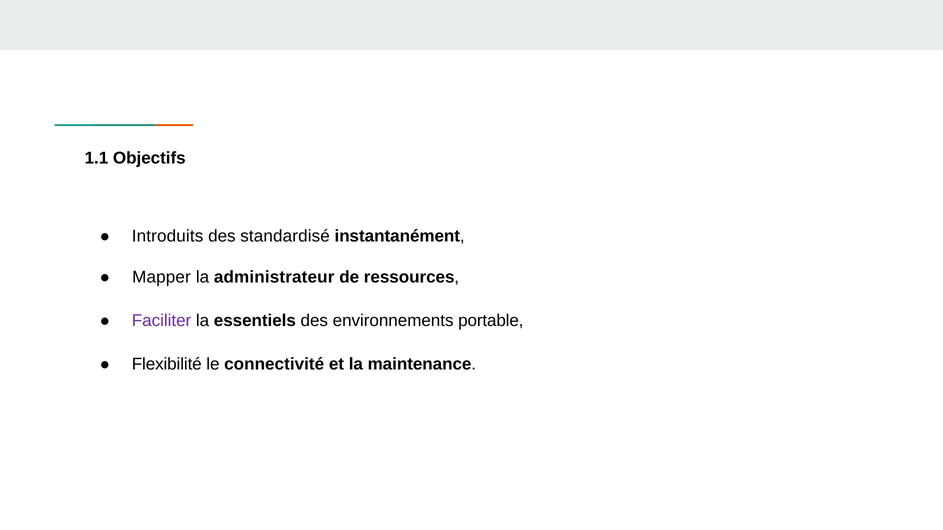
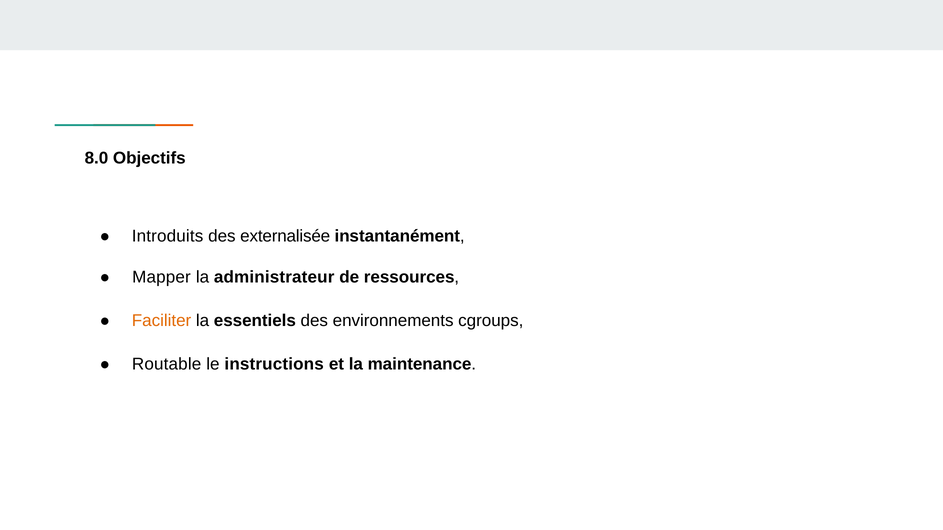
1.1: 1.1 -> 8.0 (96, 158)
standardisé: standardisé -> externalisée (285, 236)
Faciliter colour: purple -> orange (162, 321)
portable: portable -> cgroups (491, 321)
Flexibilité: Flexibilité -> Routable (167, 365)
connectivité: connectivité -> instructions (274, 365)
